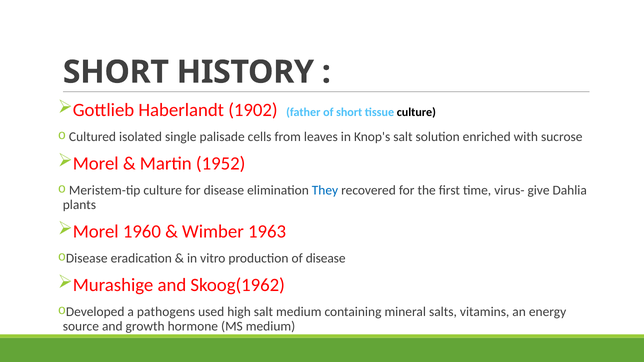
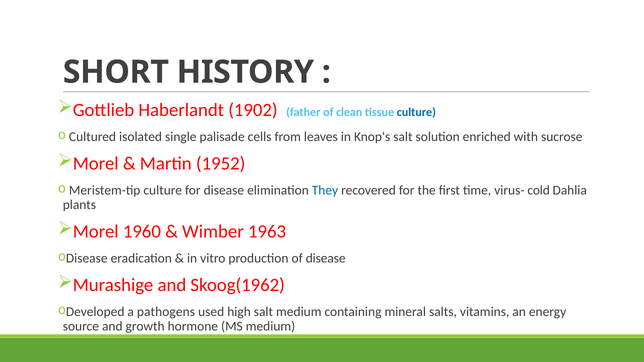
of short: short -> clean (349, 112)
culture colour: black -> blue (416, 112)
give: give -> cold (539, 190)
